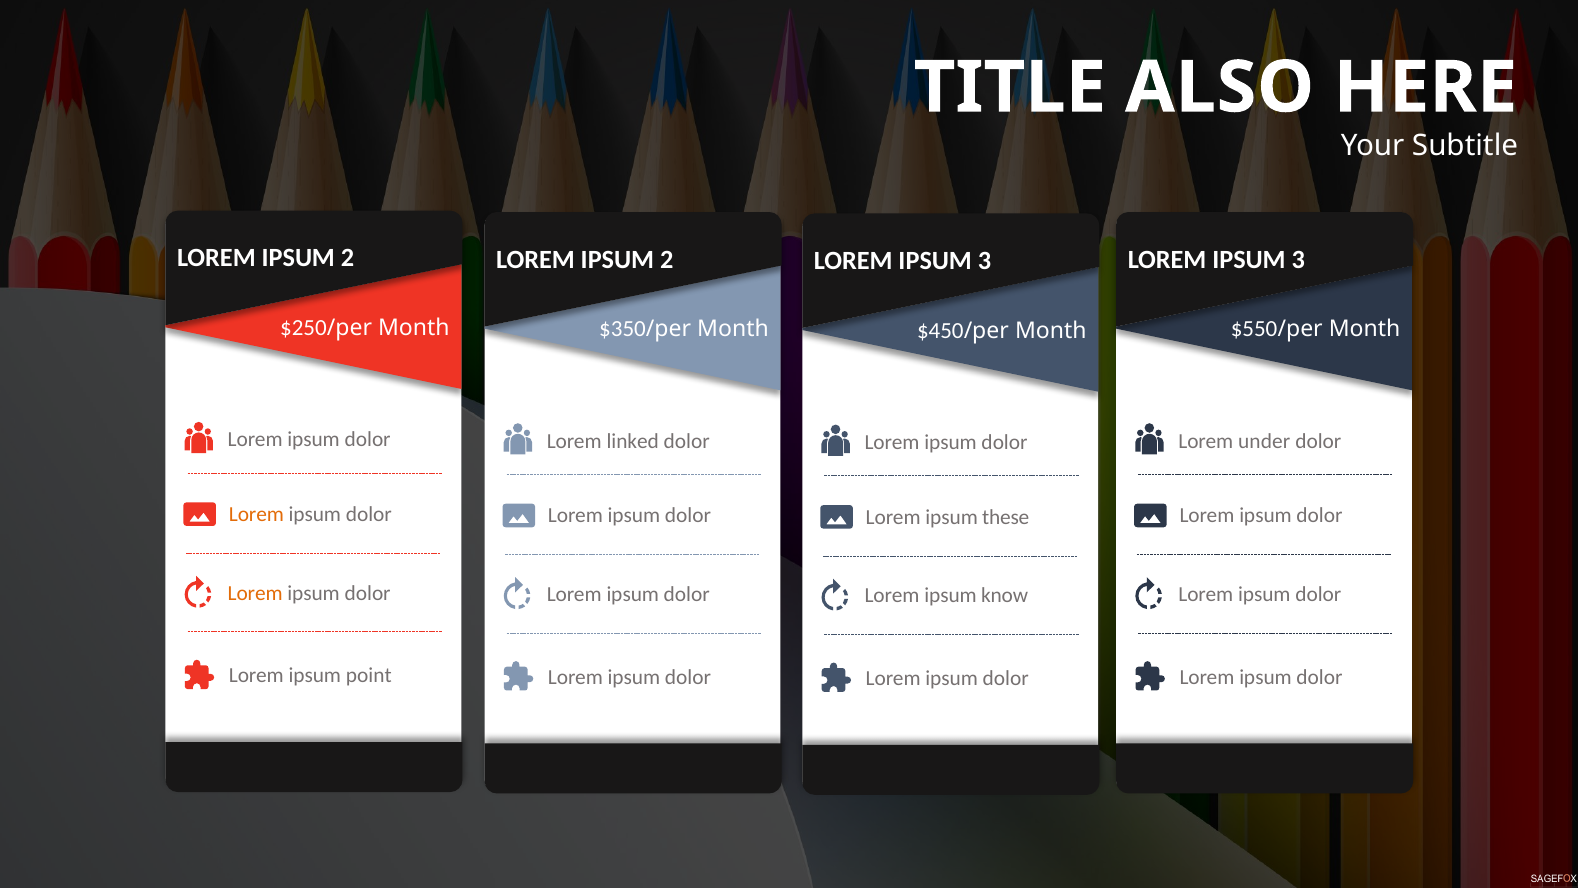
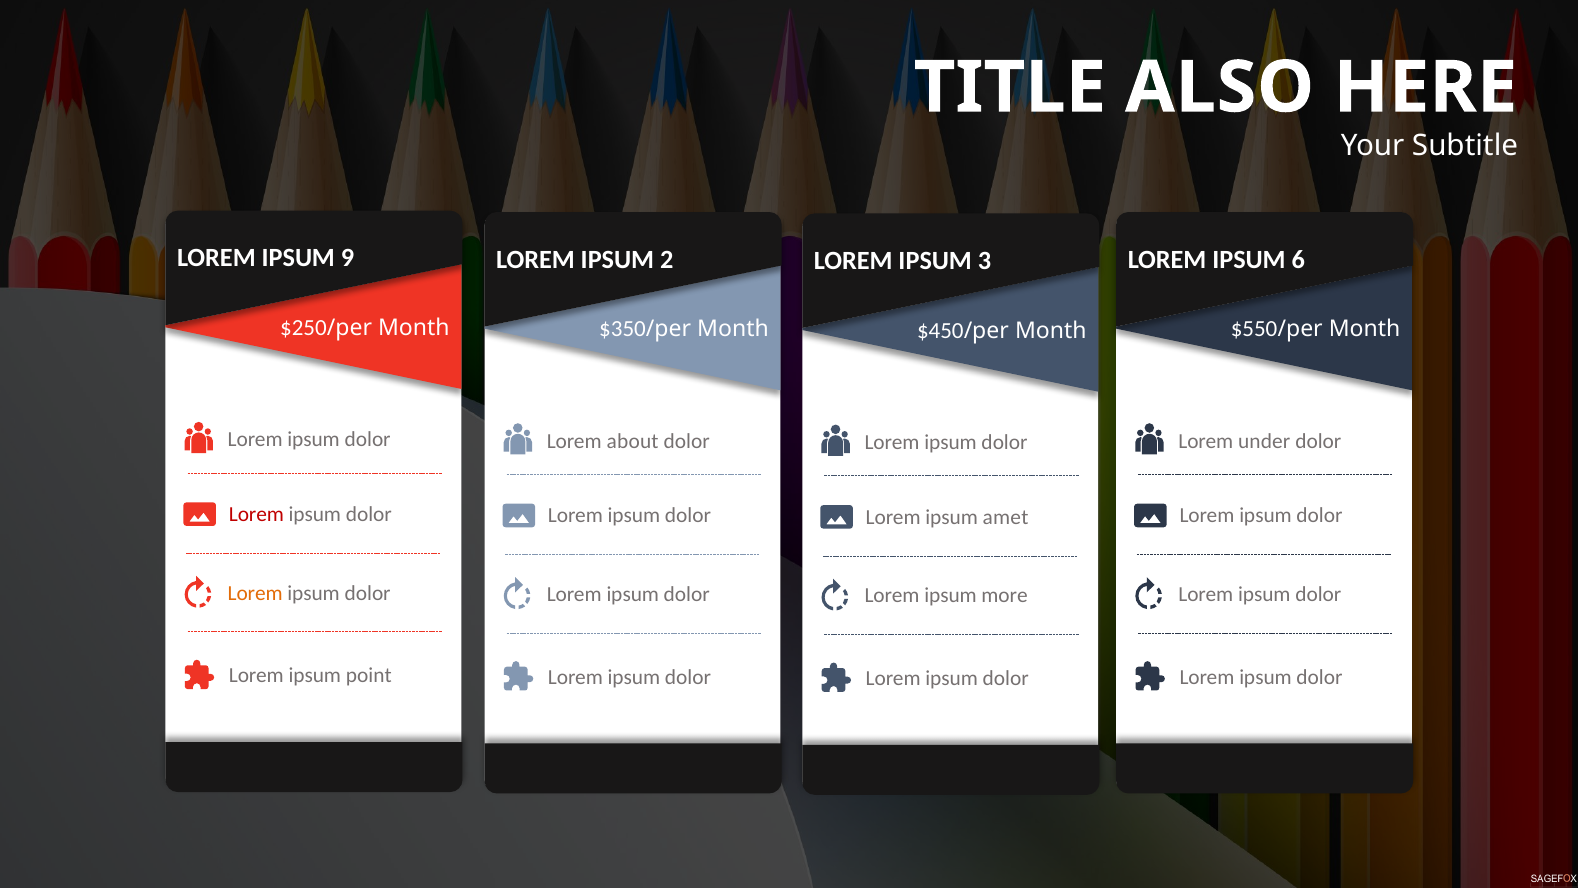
2: 2 -> 9 (348, 258)
3: 3 -> 6 (1298, 259)
linked: linked -> about (633, 441)
Lorem colour: orange -> red (256, 514)
these: these -> amet (1006, 517)
know: know -> more (1005, 596)
